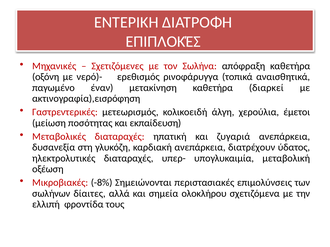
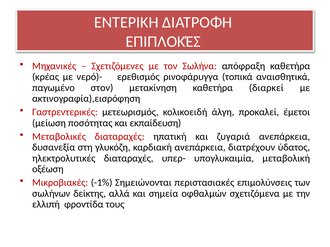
οξόνη: οξόνη -> κρέας (46, 77)
έναν: έναν -> στον (102, 88)
χερούλια: χερούλια -> προκαλεί (259, 112)
-8%: -8% -> -1% (102, 183)
δίαιτες: δίαιτες -> δείκτης (90, 194)
ολοκλήρου: ολοκλήρου -> οφθαλμών (204, 194)
